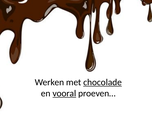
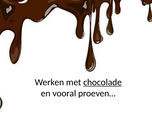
vooral underline: present -> none (64, 93)
